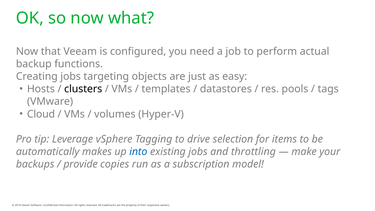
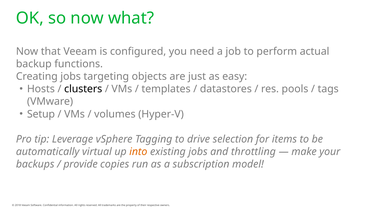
Cloud: Cloud -> Setup (41, 114)
makes: makes -> virtual (97, 152)
into colour: blue -> orange (138, 152)
